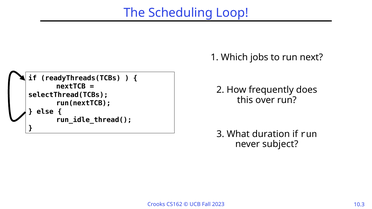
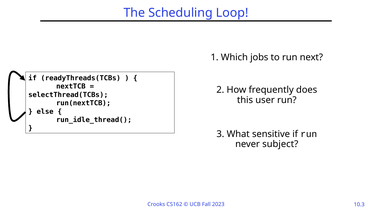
over: over -> user (265, 100)
duration: duration -> sensitive (271, 134)
